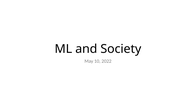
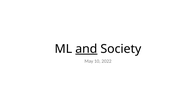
and underline: none -> present (86, 49)
